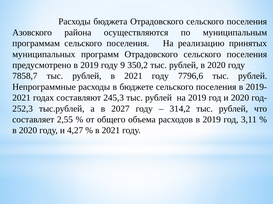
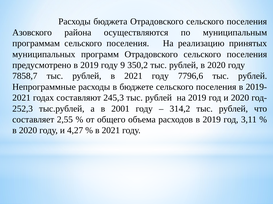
2027: 2027 -> 2001 (120, 109)
